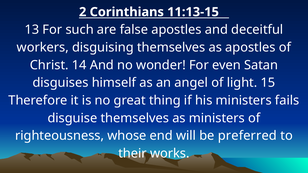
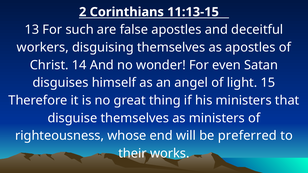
fails: fails -> that (287, 101)
